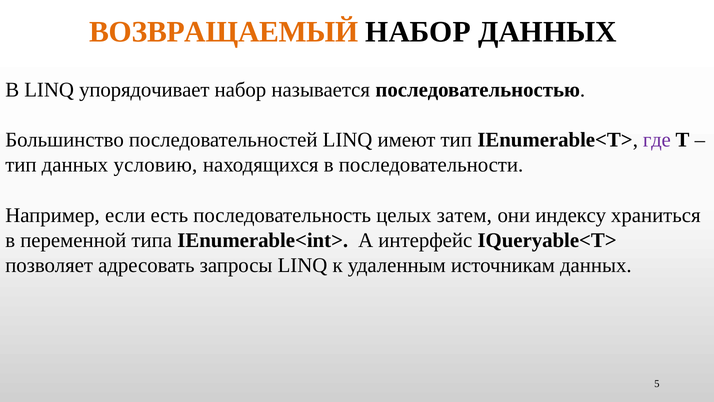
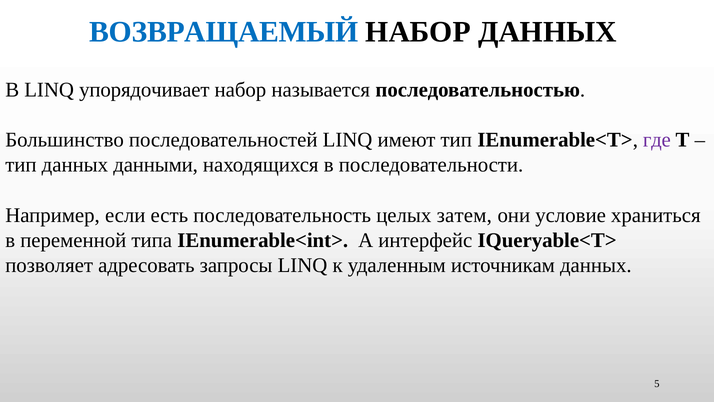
ВОЗВРАЩАЕМЫЙ colour: orange -> blue (224, 32)
условию: условию -> данными (156, 165)
индексу: индексу -> условие (571, 215)
